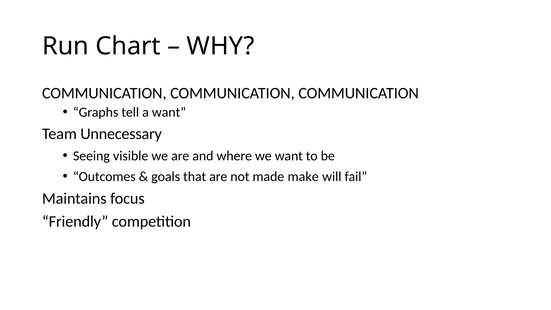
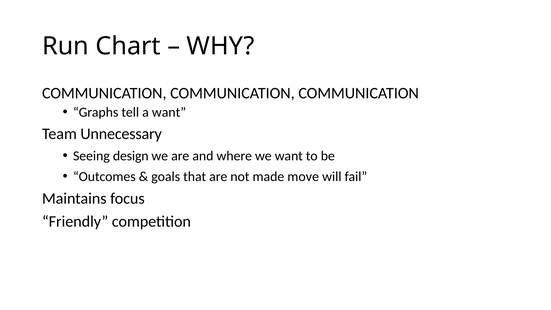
visible: visible -> design (131, 156)
make: make -> move (303, 176)
